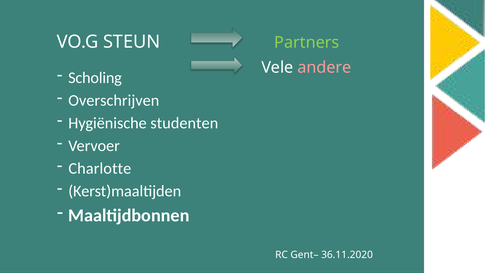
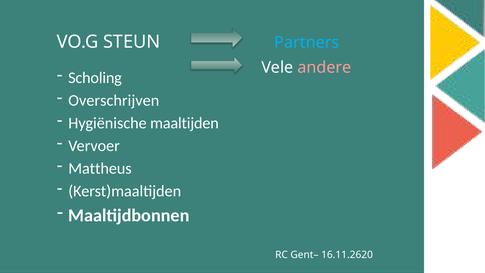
Partners colour: light green -> light blue (307, 42)
studenten: studenten -> maaltijden (184, 123)
Charlotte: Charlotte -> Mattheus (100, 168)
36.11.2020: 36.11.2020 -> 16.11.2620 (347, 255)
